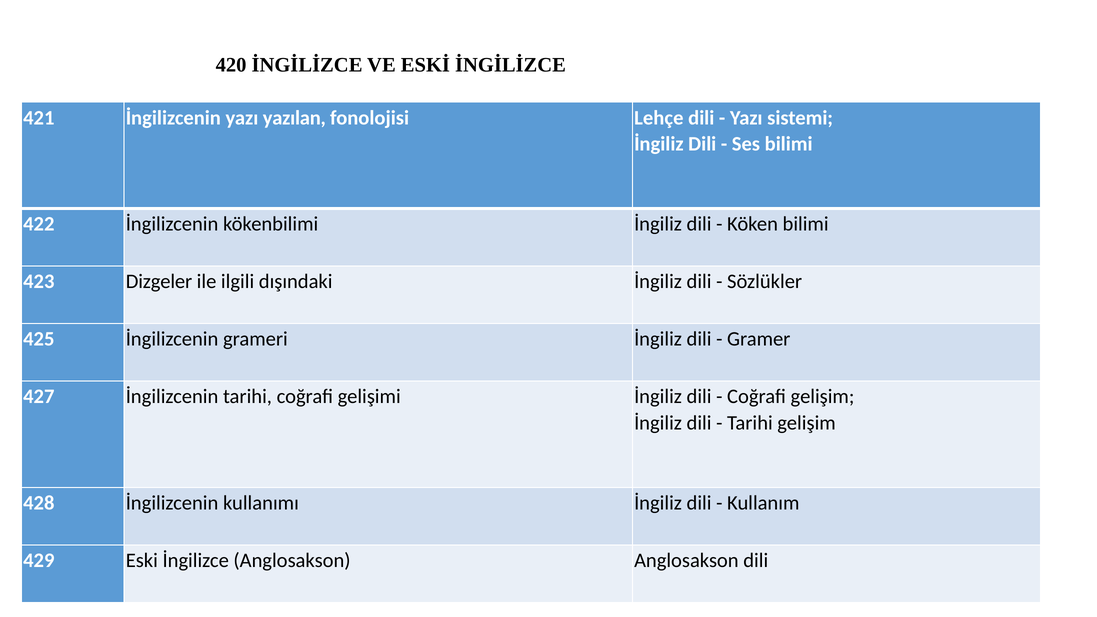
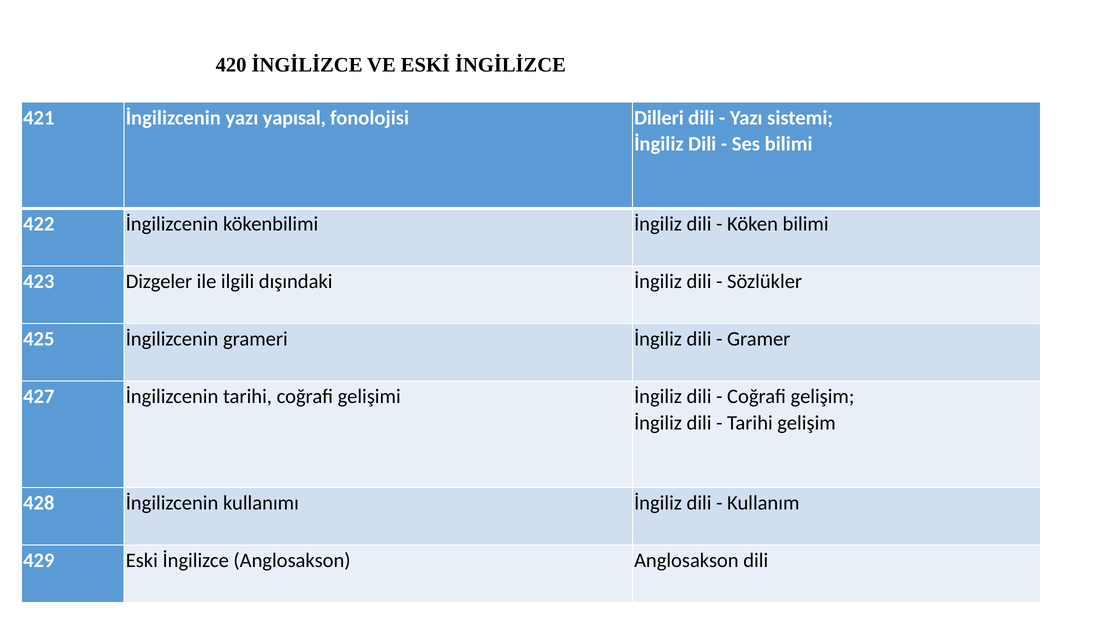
yazılan: yazılan -> yapısal (294, 118)
Lehçe: Lehçe -> Dilleri (659, 118)
